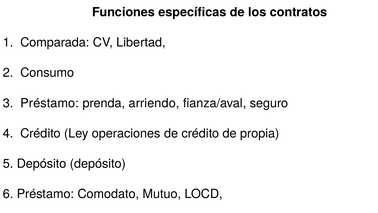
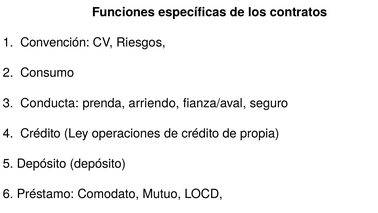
Comparada: Comparada -> Convención (55, 42)
Libertad: Libertad -> Riesgos (141, 42)
3 Préstamo: Préstamo -> Conducta (50, 103)
